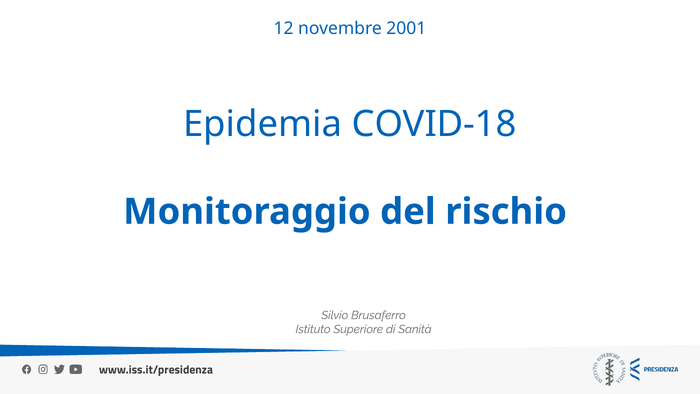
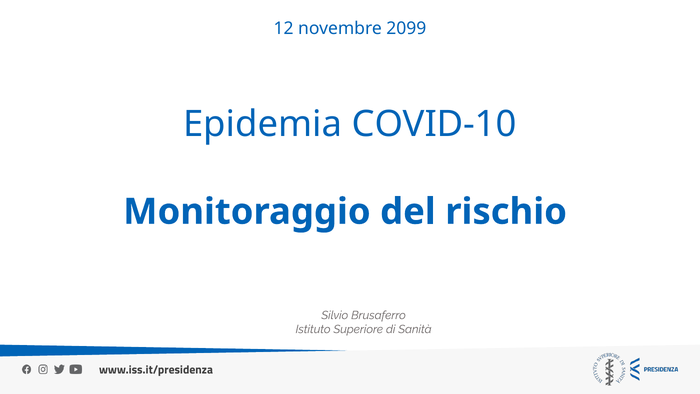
2001: 2001 -> 2099 (406, 28)
COVID-18: COVID-18 -> COVID-10 (434, 124)
